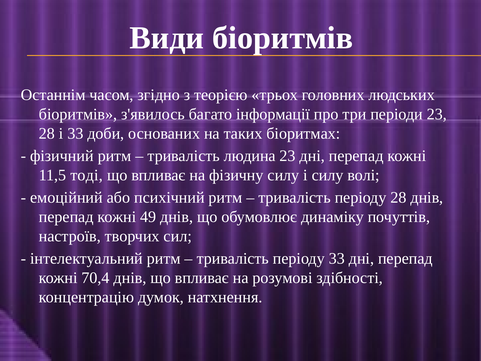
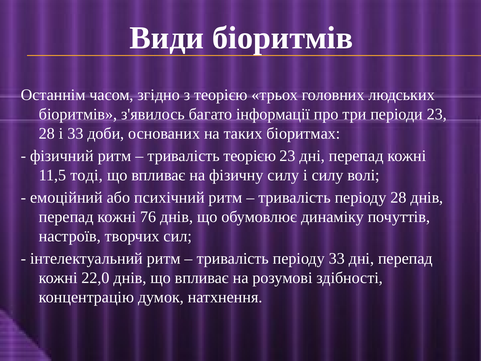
тривалість людина: людина -> теорією (250, 156)
49: 49 -> 76 (148, 217)
70,4: 70,4 -> 22,0 (96, 278)
